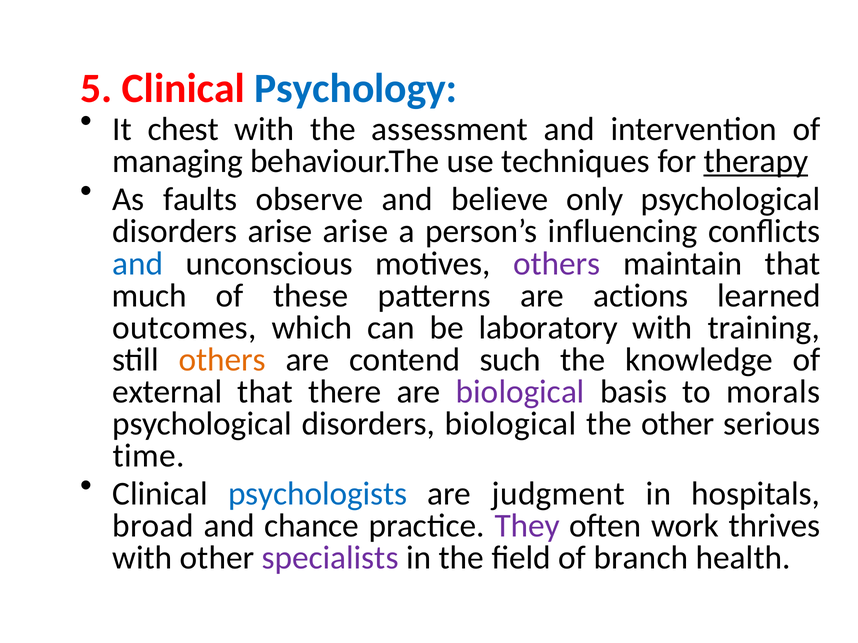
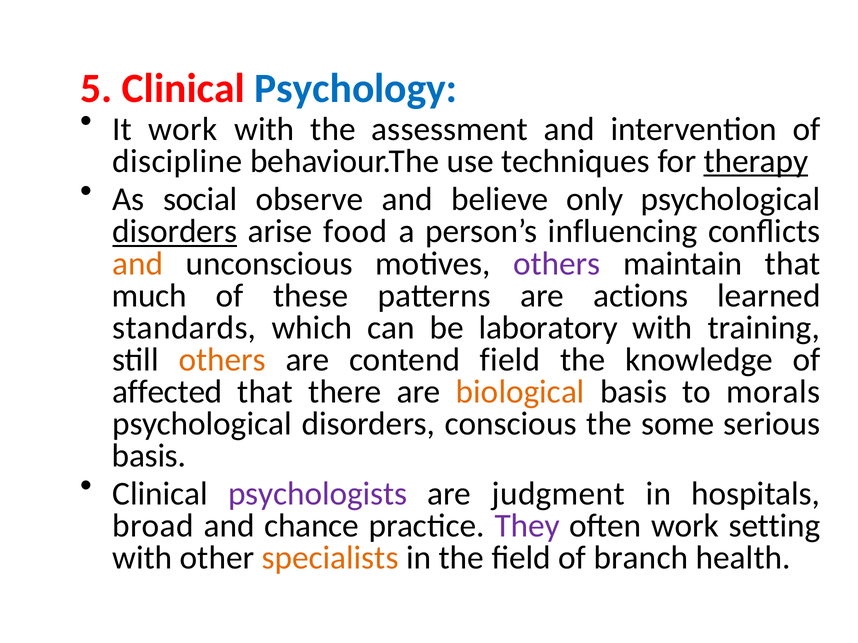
It chest: chest -> work (183, 129)
managing: managing -> discipline (177, 161)
faults: faults -> social (200, 200)
disorders underline: none -> present (175, 232)
arise arise: arise -> food (355, 232)
and colour: blue -> orange (138, 264)
outcomes: outcomes -> standards (184, 328)
contend such: such -> field (510, 360)
external: external -> affected (167, 392)
biological colour: purple -> orange (520, 392)
disorders biological: biological -> conscious (511, 424)
the other: other -> some (678, 424)
time: time -> basis (149, 456)
psychologists colour: blue -> purple (318, 494)
thrives: thrives -> setting (775, 526)
specialists colour: purple -> orange (330, 558)
